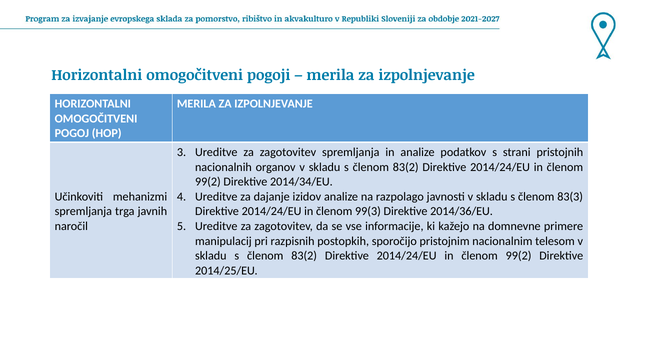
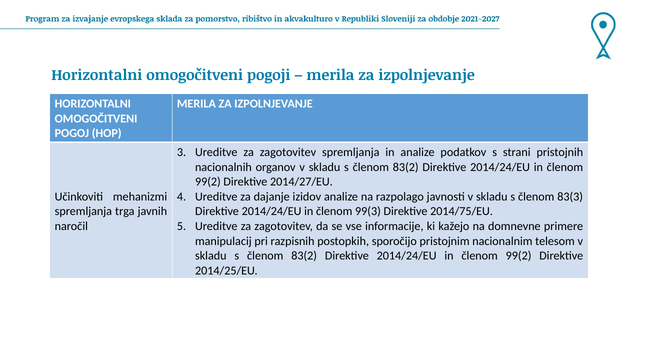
2014/34/EU: 2014/34/EU -> 2014/27/EU (301, 182)
2014/36/EU: 2014/36/EU -> 2014/75/EU (462, 211)
